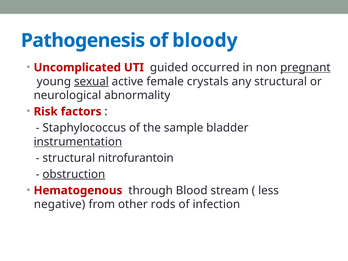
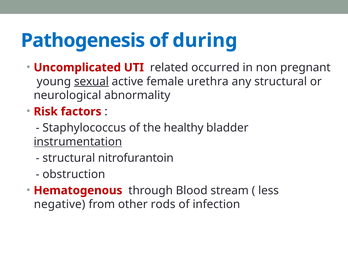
bloody: bloody -> during (205, 41)
guided: guided -> related (169, 68)
pregnant underline: present -> none (305, 68)
crystals: crystals -> urethra (208, 81)
sample: sample -> healthy (184, 128)
obstruction underline: present -> none (74, 174)
